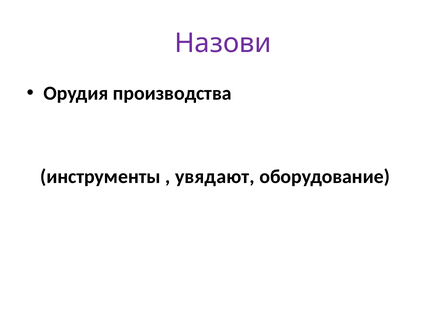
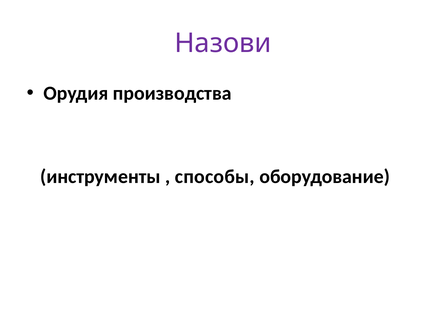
увядают: увядают -> способы (215, 177)
